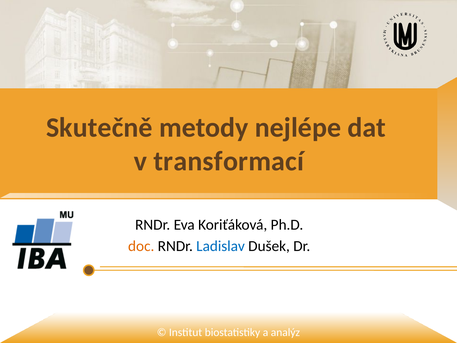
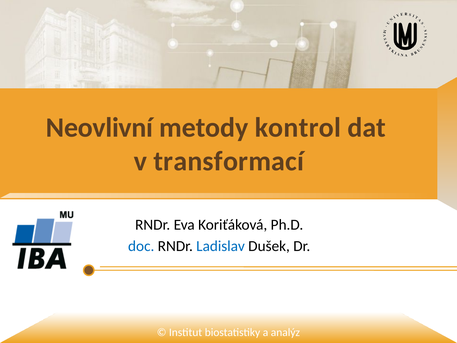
Skutečně: Skutečně -> Neovlivní (100, 128)
nejlépe: nejlépe -> kontrol (298, 128)
doc colour: orange -> blue (141, 246)
